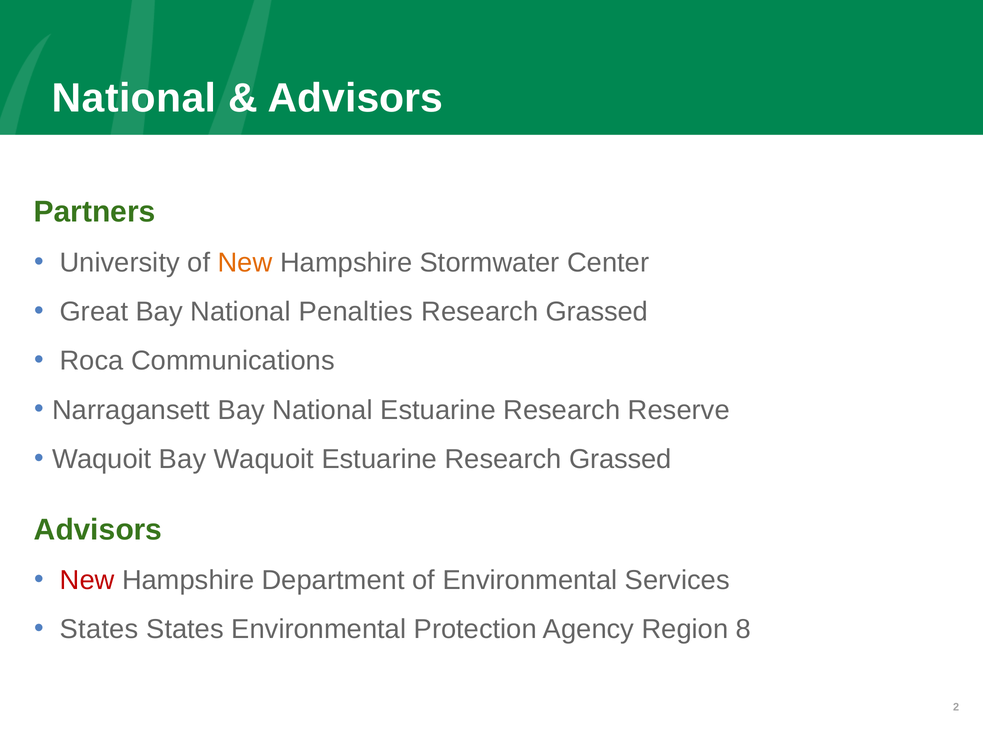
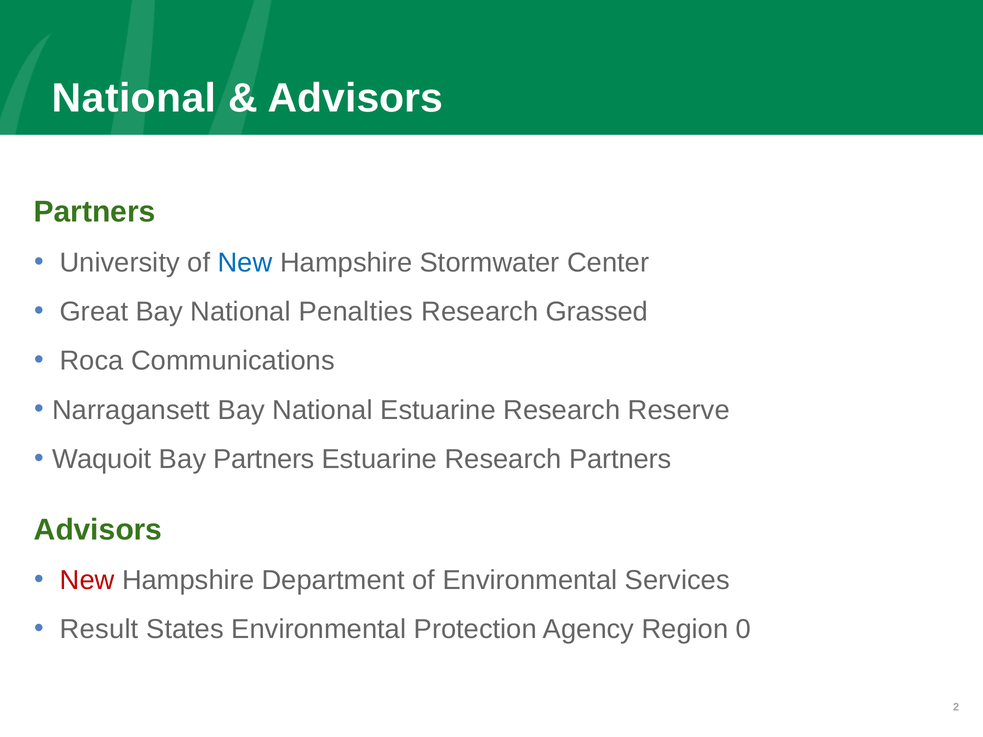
New colour: orange -> blue (245, 263)
Bay Waquoit: Waquoit -> Partners (264, 459)
Estuarine Research Grassed: Grassed -> Partners (620, 459)
States: States -> Result (99, 630)
8: 8 -> 0 (743, 630)
